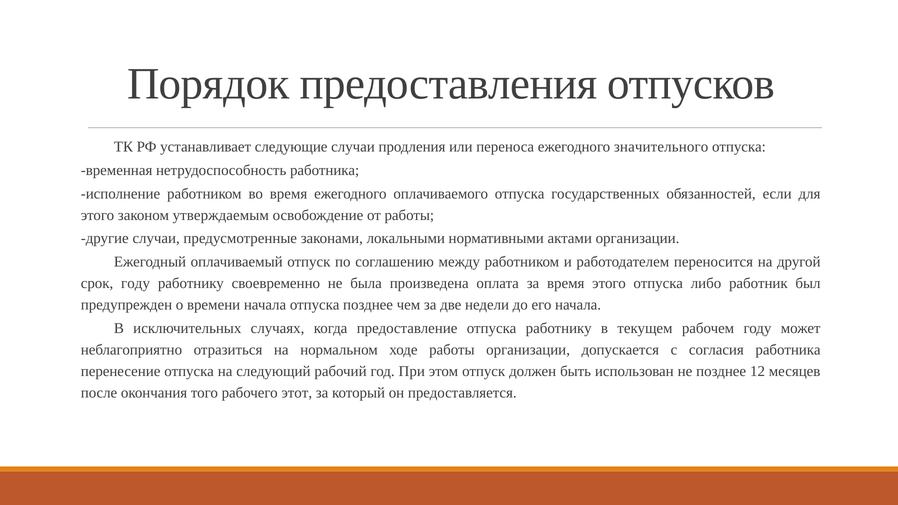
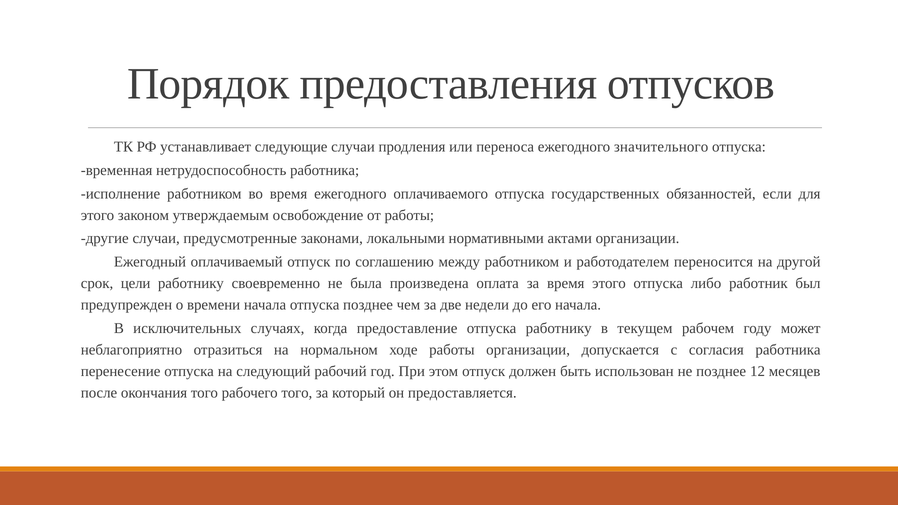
срок году: году -> цели (136, 284)
рабочего этот: этот -> того (297, 393)
